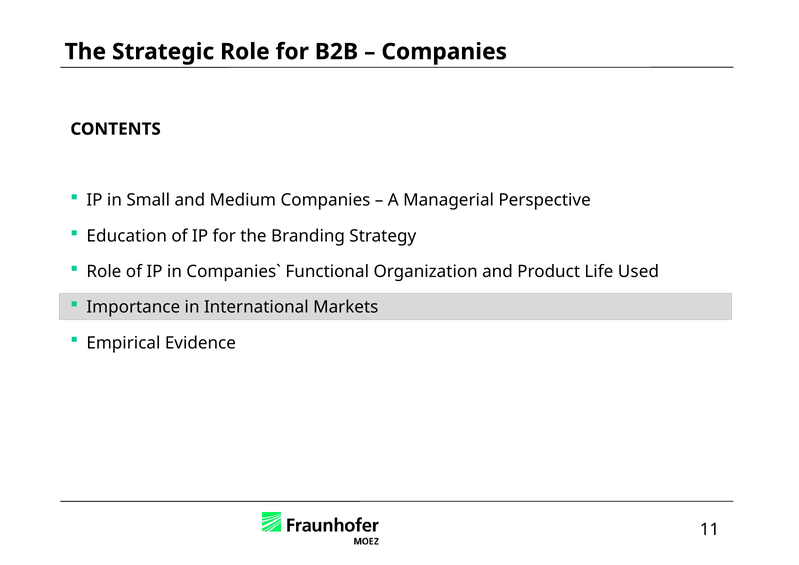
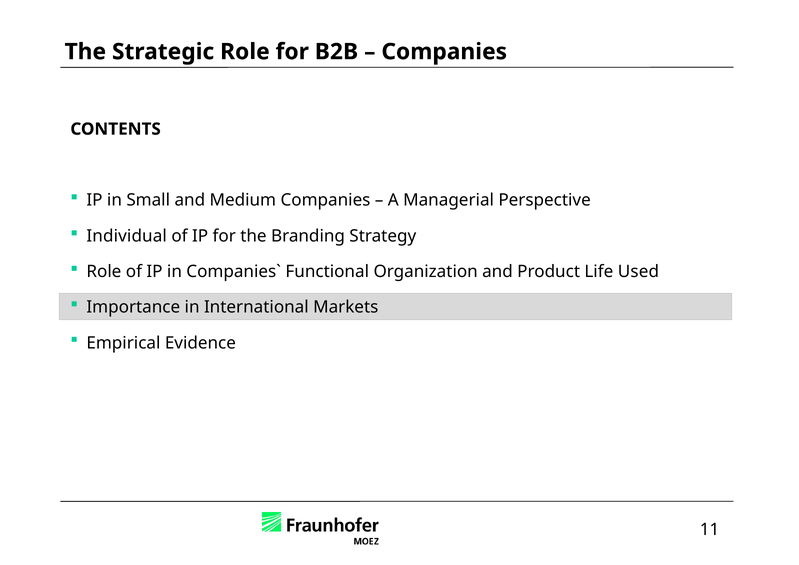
Education: Education -> Individual (127, 236)
